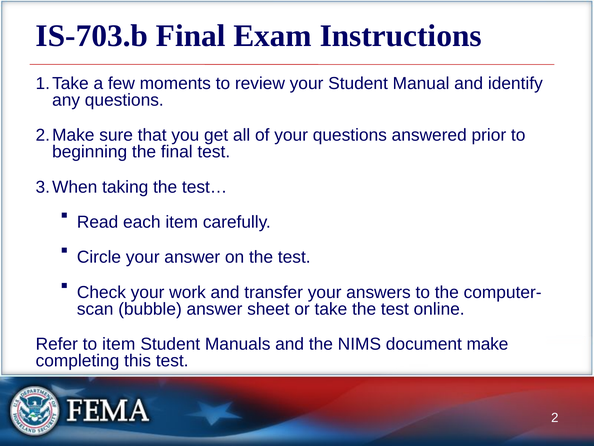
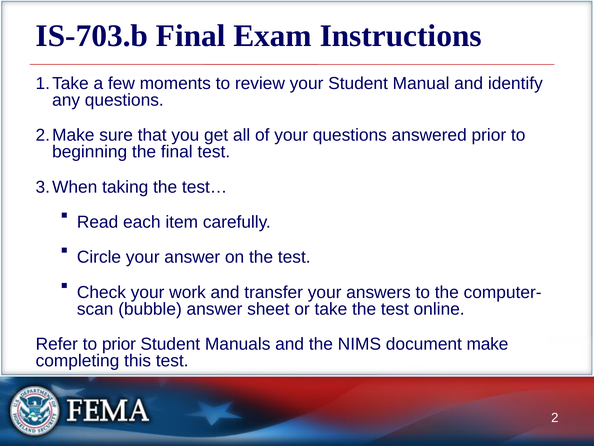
to item: item -> prior (119, 344)
